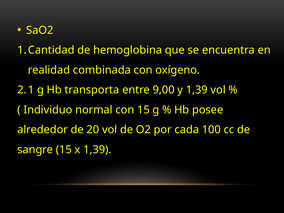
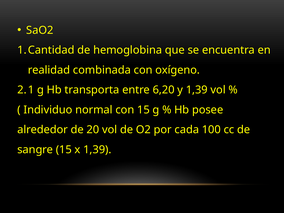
9,00: 9,00 -> 6,20 (164, 90)
